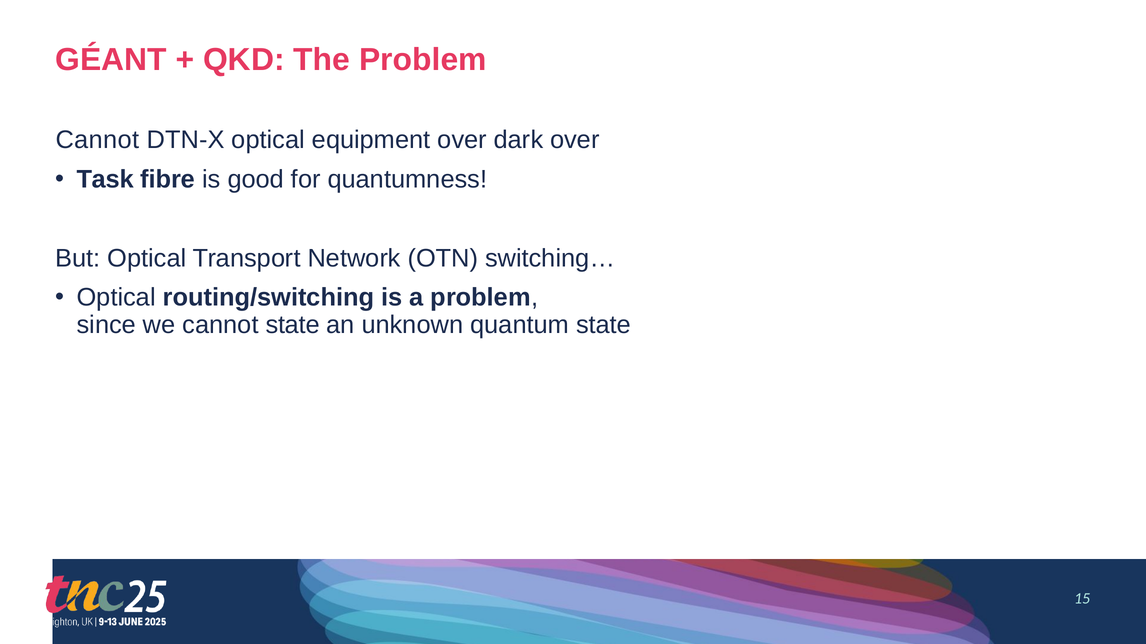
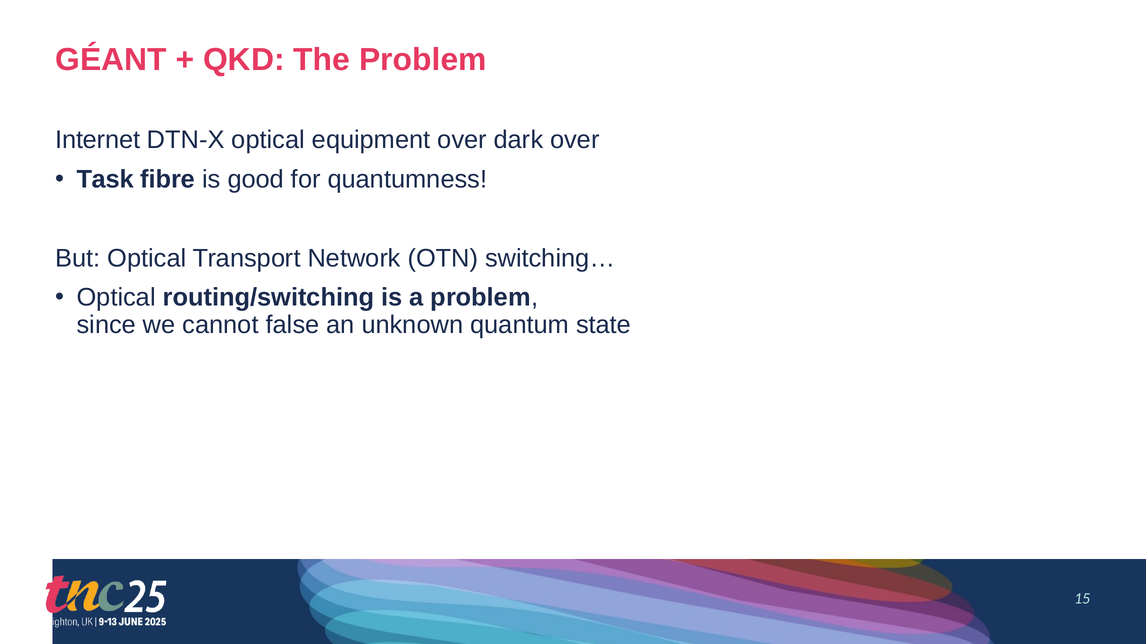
Cannot: Cannot -> Internet (98, 140)
cannot state: state -> false (293, 325)
